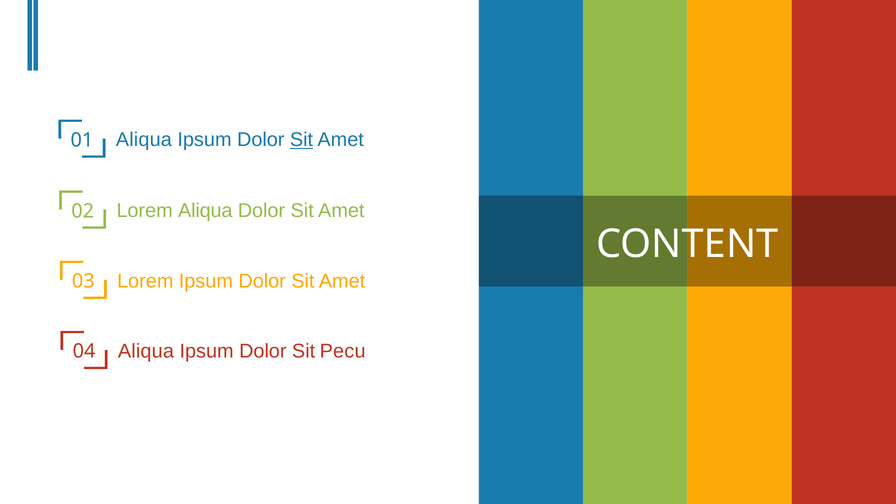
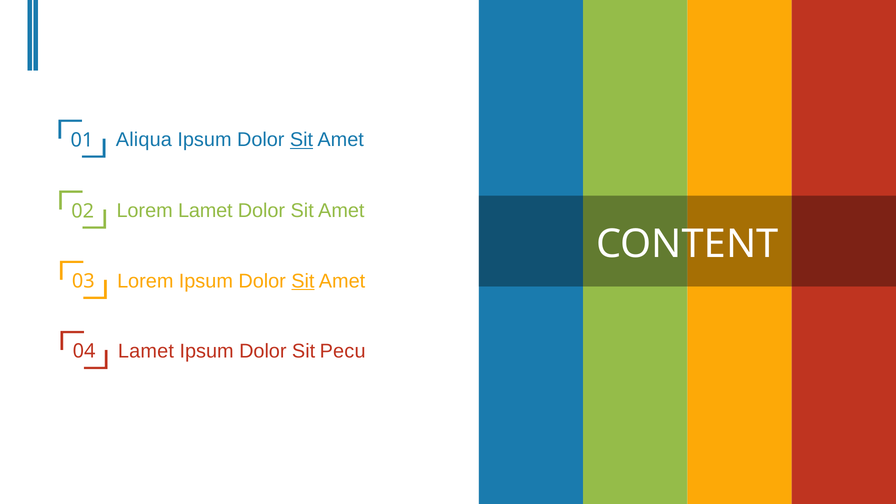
Lorem Aliqua: Aliqua -> Lamet (205, 211)
Sit underline: none -> present (303, 281)
Aliqua: Aliqua -> Lamet (146, 351)
